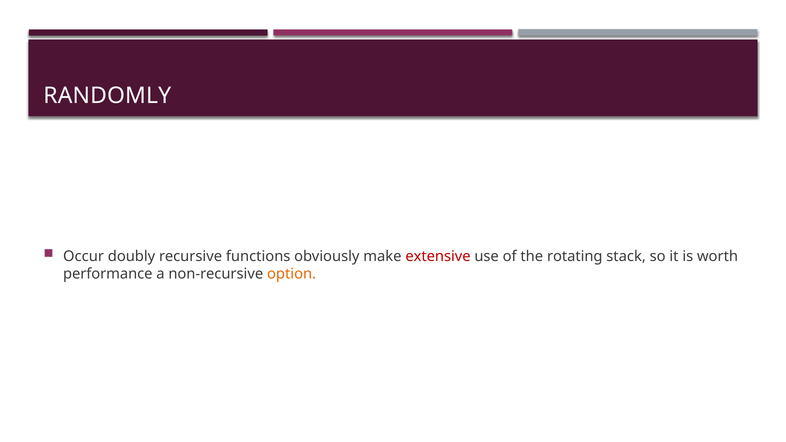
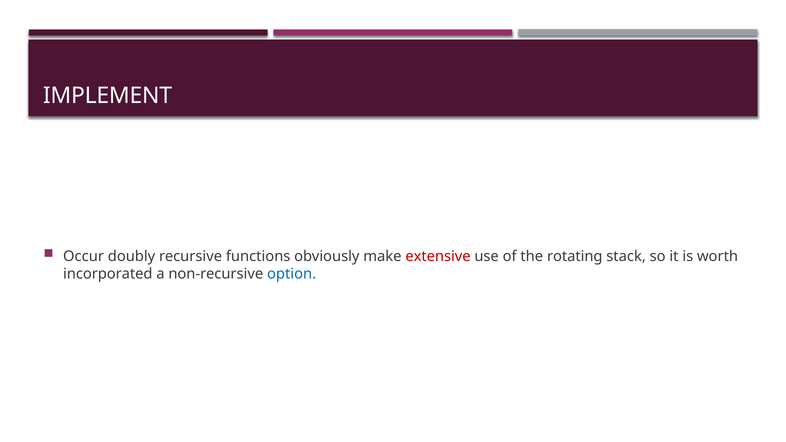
RANDOMLY: RANDOMLY -> IMPLEMENT (107, 95)
performance: performance -> incorporated (108, 274)
option colour: orange -> blue (292, 274)
